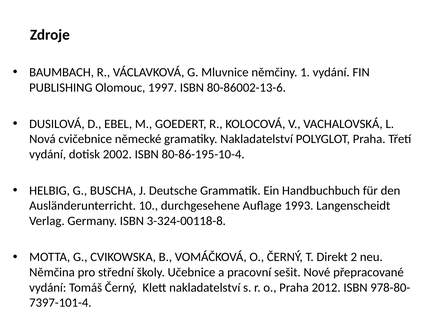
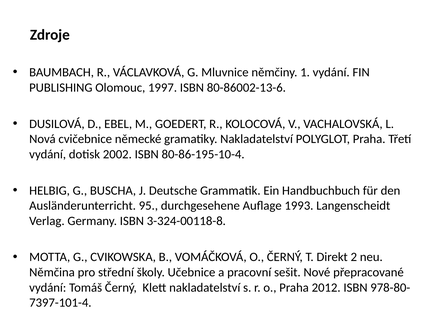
10: 10 -> 95 (148, 206)
